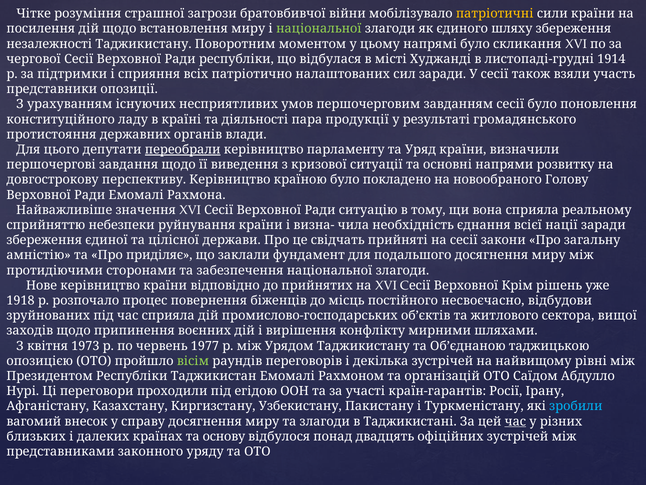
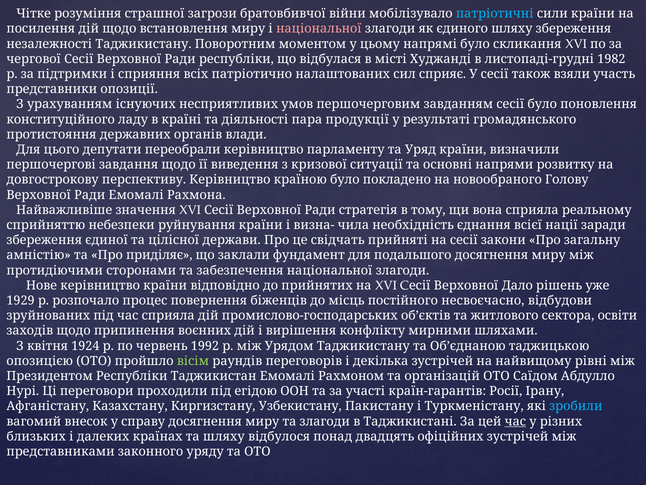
патріотичні colour: yellow -> light blue (495, 14)
національної colour: light green -> pink (319, 29)
1914: 1914 -> 1982 (611, 59)
сил заради: заради -> сприяє (443, 74)
переобрали underline: present -> none (183, 149)
ситуацію: ситуацію -> стратегія (368, 210)
Крім: Крім -> Дало (517, 285)
1918: 1918 -> 1929 (21, 300)
вищої: вищої -> освіти (617, 315)
1973: 1973 -> 1924 (85, 346)
1977: 1977 -> 1992 (205, 346)
та основу: основу -> шляху (224, 436)
